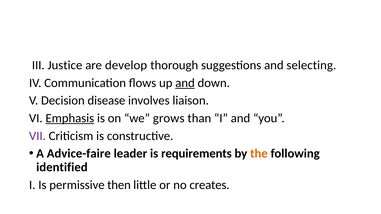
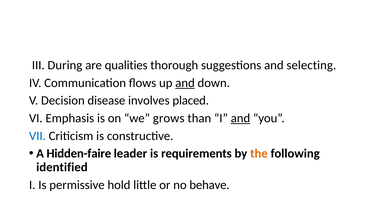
Justice: Justice -> During (65, 65)
develop: develop -> qualities (126, 65)
liaison: liaison -> placed (191, 101)
Emphasis underline: present -> none (70, 118)
and underline: none -> present (240, 118)
VII colour: purple -> blue (37, 136)
Advice-faire: Advice-faire -> Hidden-faire (79, 154)
then: then -> hold (119, 185)
creates: creates -> behave (210, 185)
